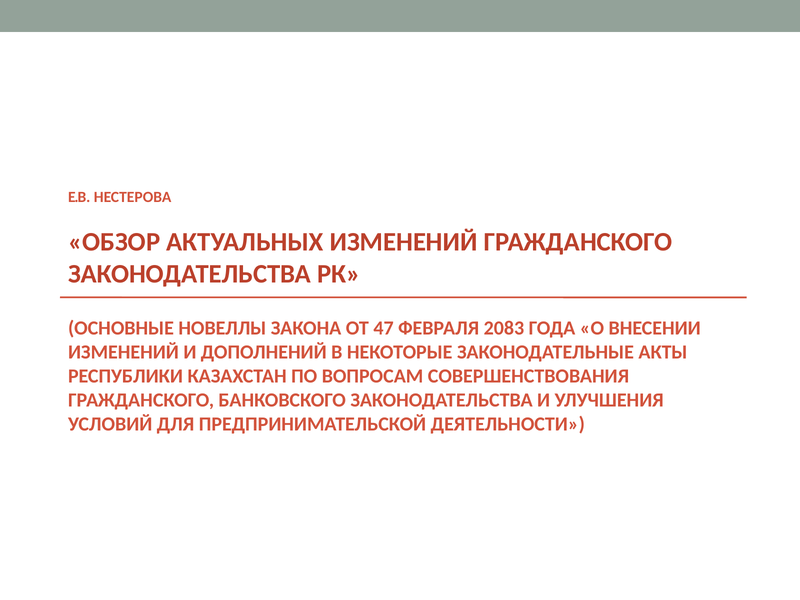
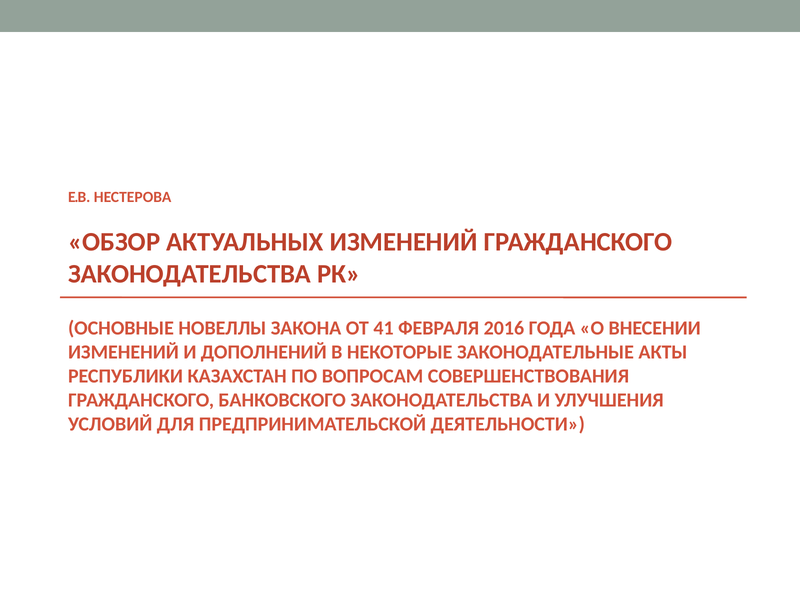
47: 47 -> 41 (384, 328)
2083: 2083 -> 2016 (504, 328)
